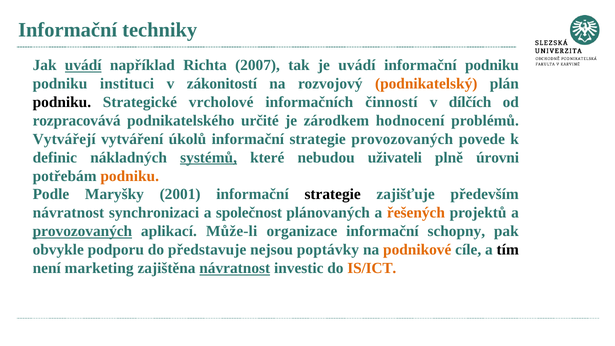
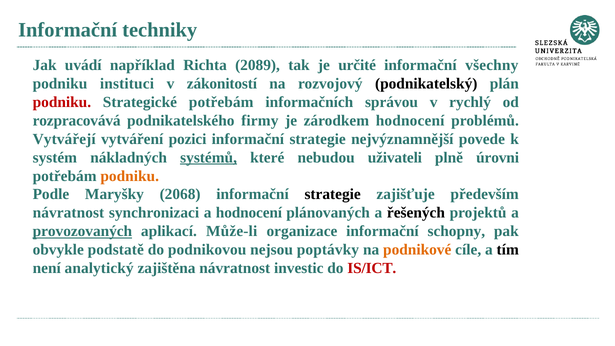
uvádí underline: present -> none (83, 65)
2007: 2007 -> 2089 (258, 65)
je uvádí: uvádí -> určité (357, 65)
informační podniku: podniku -> všechny (492, 65)
podnikatelský colour: orange -> black (426, 84)
podniku colour: black -> red (62, 102)
Strategické vrcholové: vrcholové -> potřebám (221, 102)
činností: činností -> správou (392, 102)
dílčích: dílčích -> rychlý (470, 102)
určité: určité -> firmy (260, 121)
úkolů: úkolů -> pozici (188, 139)
strategie provozovaných: provozovaných -> nejvýznamnější (402, 139)
definic: definic -> systém (55, 157)
2001: 2001 -> 2068 (180, 194)
a společnost: společnost -> hodnocení (249, 213)
řešených colour: orange -> black (416, 213)
podporu: podporu -> podstatě (116, 250)
představuje: představuje -> podnikovou (207, 250)
marketing: marketing -> analytický (99, 268)
návratnost underline: present -> none (235, 268)
IS/ICT colour: orange -> red (372, 268)
